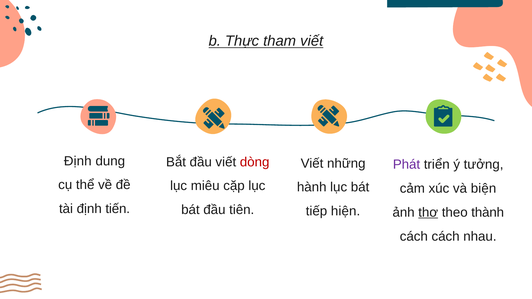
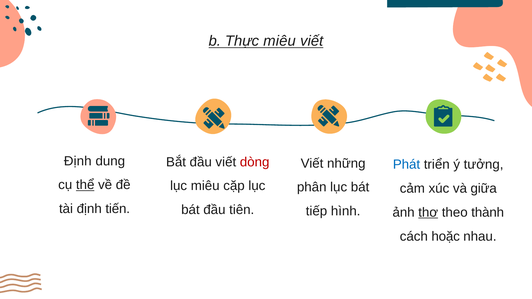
Thực tham: tham -> miêu (280, 41)
Phát colour: purple -> blue (407, 165)
thể underline: none -> present (85, 185)
hành: hành -> phân (312, 187)
biện: biện -> giữa (484, 189)
hiện: hiện -> hình (346, 211)
cách cách: cách -> hoặc (446, 236)
